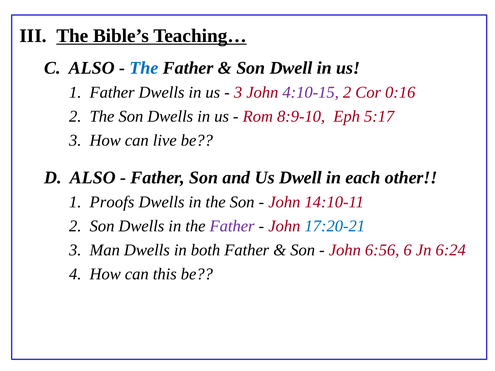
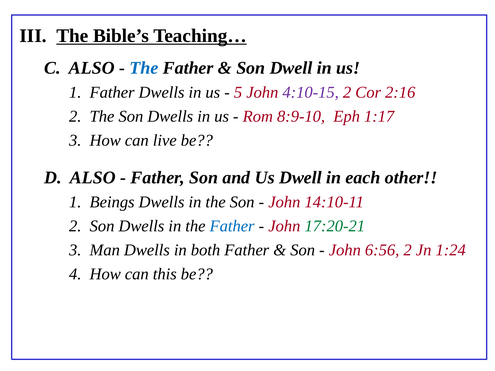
3: 3 -> 5 (238, 93)
0:16: 0:16 -> 2:16 (400, 93)
5:17: 5:17 -> 1:17 (379, 117)
Proofs: Proofs -> Beings (112, 202)
Father colour: purple -> blue (232, 226)
17:20-21 colour: blue -> green (335, 226)
6:56 6: 6 -> 2 (408, 250)
6:24: 6:24 -> 1:24 (451, 250)
